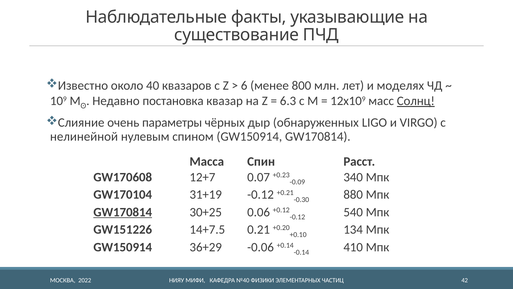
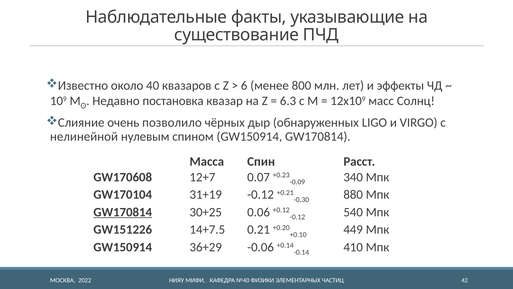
моделях: моделях -> эффекты (400, 85)
Солнц underline: present -> none (416, 101)
параметры: параметры -> позволило (172, 123)
134: 134 -> 449 (353, 229)
